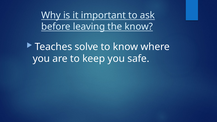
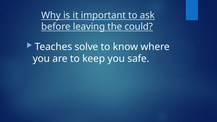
the know: know -> could (139, 27)
